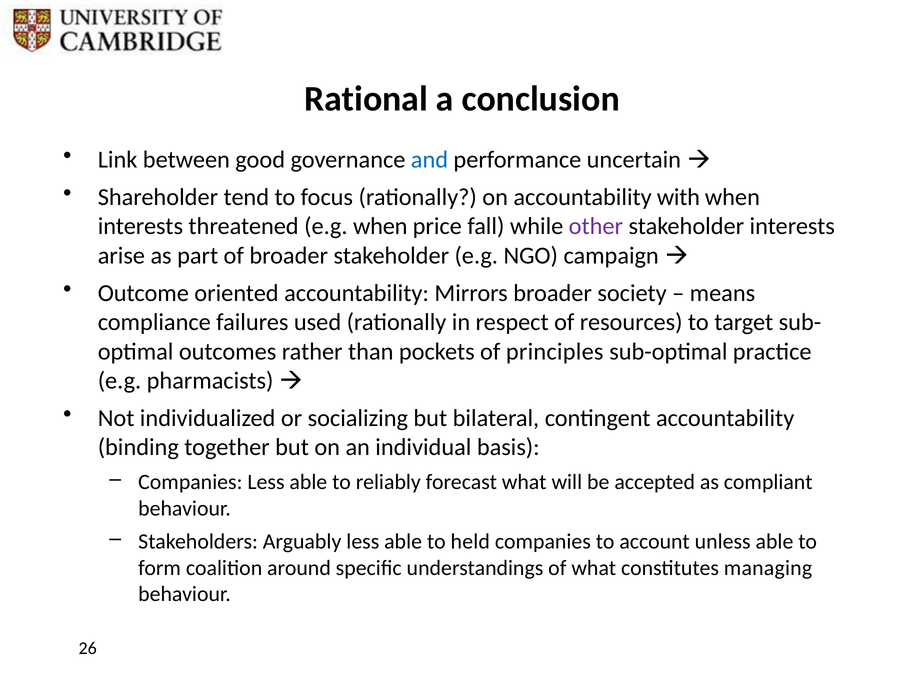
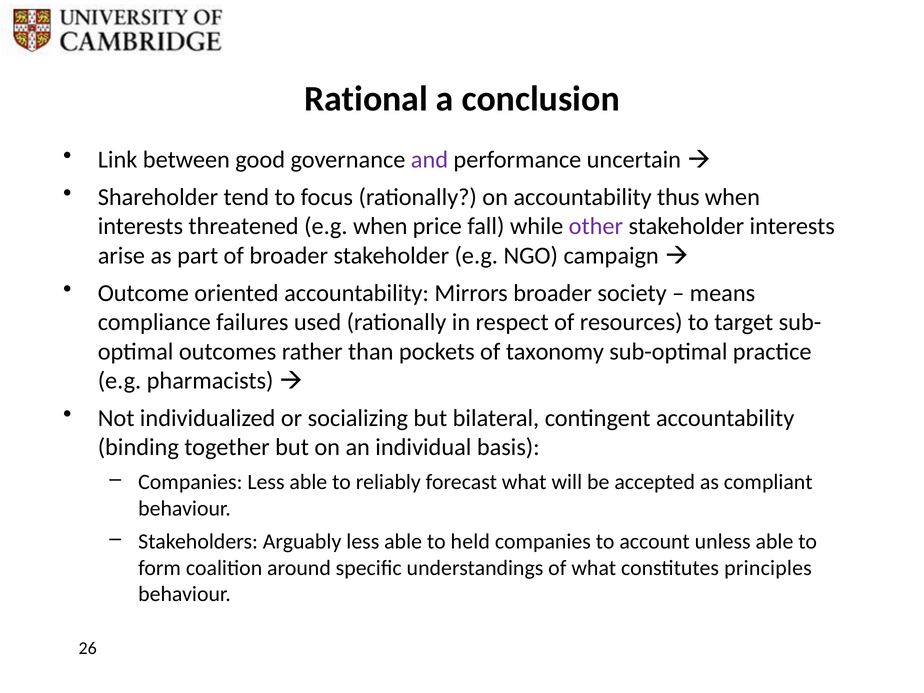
and colour: blue -> purple (429, 160)
with: with -> thus (678, 197)
principles: principles -> taxonomy (555, 351)
managing: managing -> principles (768, 568)
